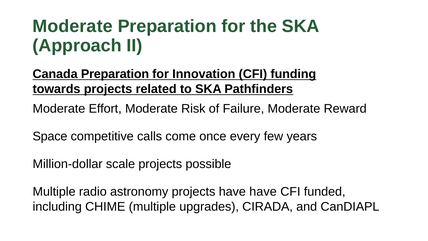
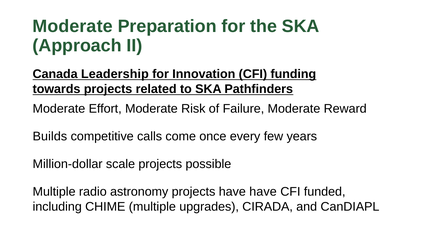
Canada Preparation: Preparation -> Leadership (115, 74)
Space: Space -> Builds (50, 136)
